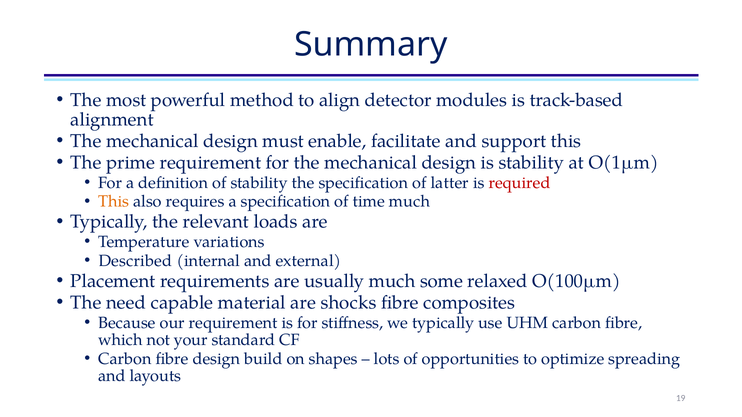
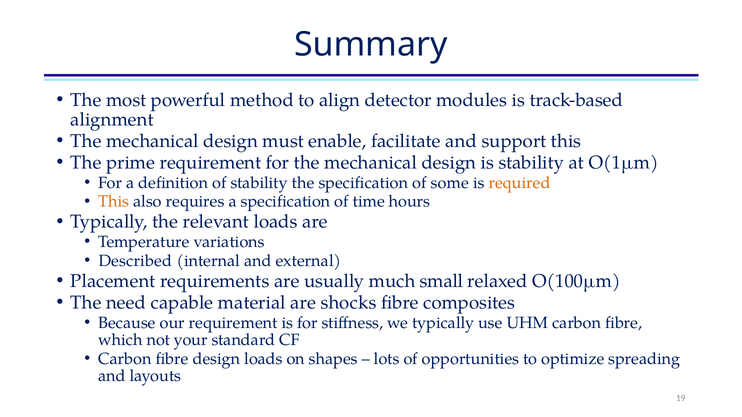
latter: latter -> some (450, 183)
required colour: red -> orange (520, 183)
time much: much -> hours (410, 202)
some: some -> small (442, 281)
design build: build -> loads (264, 359)
